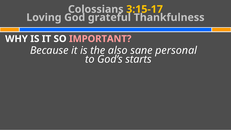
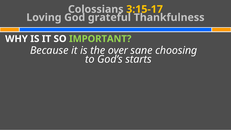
IMPORTANT colour: pink -> light green (100, 39)
also: also -> over (118, 50)
personal: personal -> choosing (176, 50)
